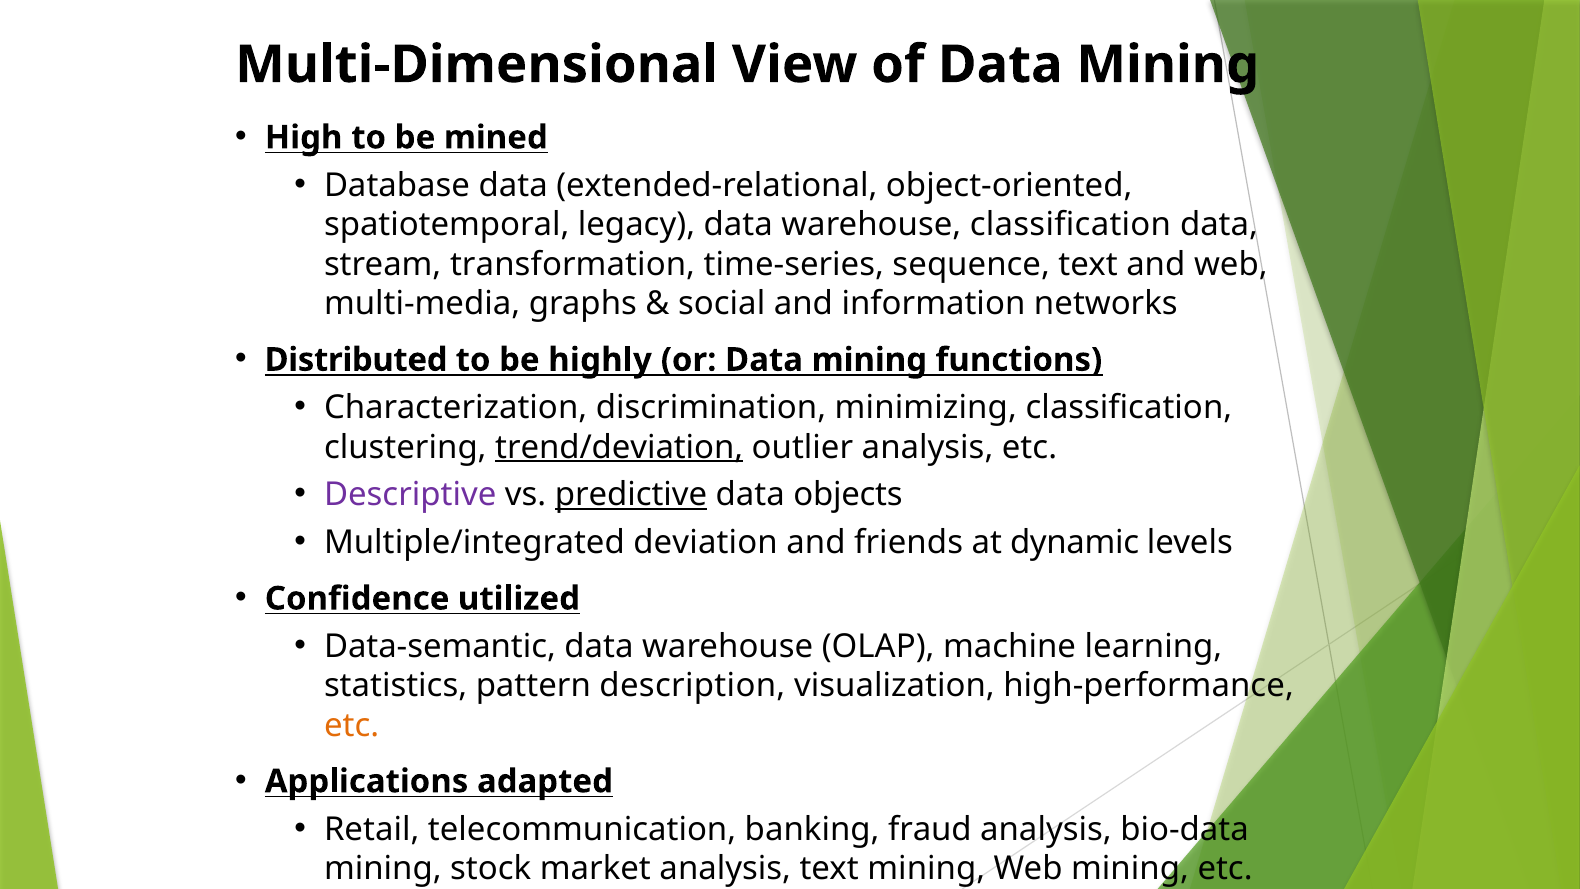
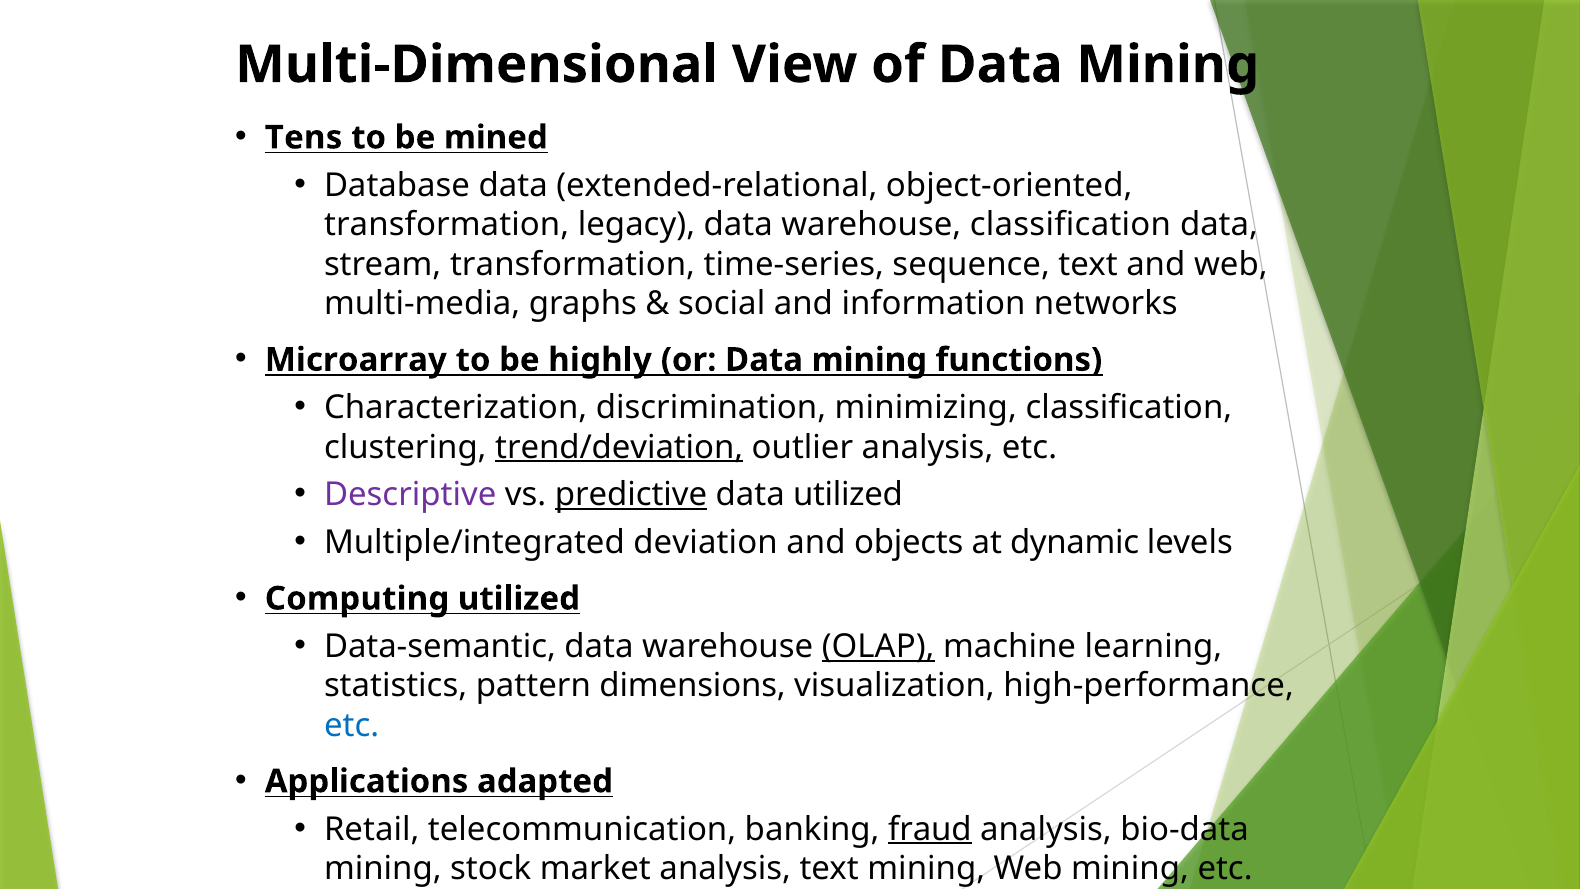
High: High -> Tens (304, 138)
spatiotemporal: spatiotemporal -> transformation (447, 225)
Distributed: Distributed -> Microarray (356, 360)
data objects: objects -> utilized (848, 495)
friends: friends -> objects (909, 542)
Confidence: Confidence -> Computing (357, 598)
OLAP underline: none -> present (878, 646)
description: description -> dimensions (693, 686)
etc colour: orange -> blue (352, 725)
fraud underline: none -> present (930, 829)
